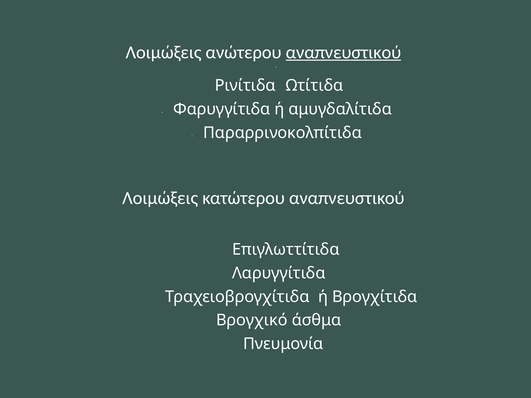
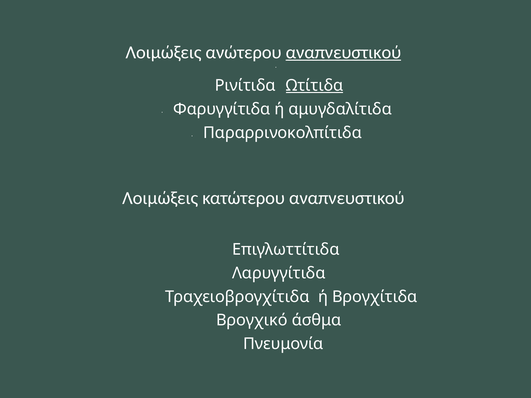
Ωτίτιδα underline: none -> present (315, 86)
